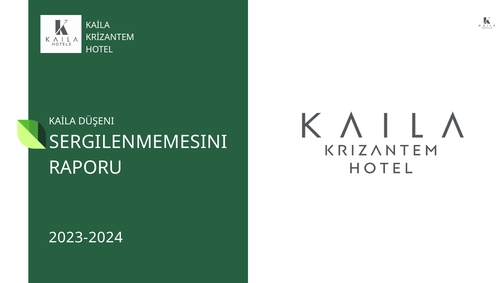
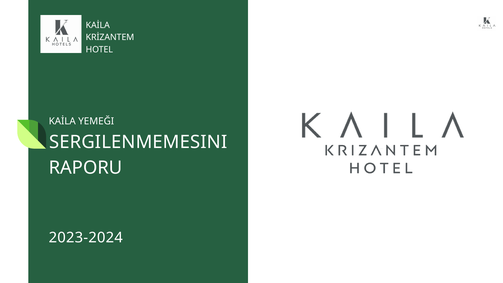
DÜŞENI: DÜŞENI -> YEMEĞI (96, 121)
